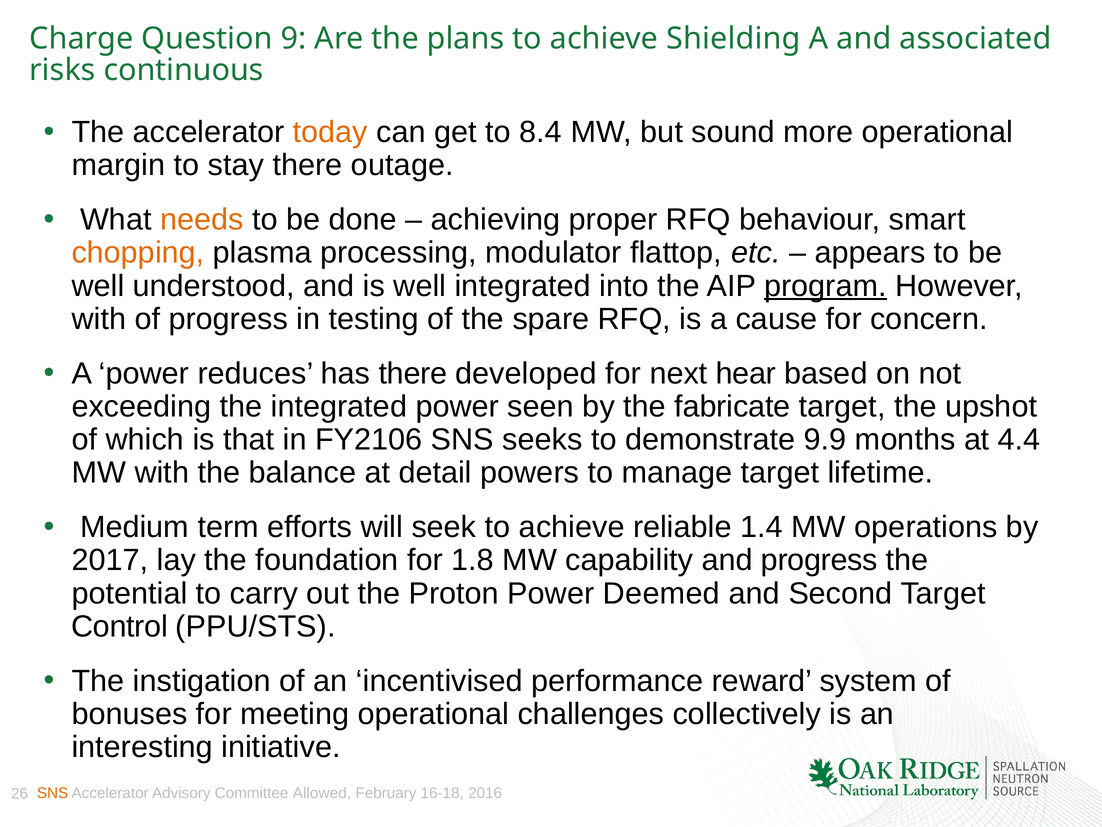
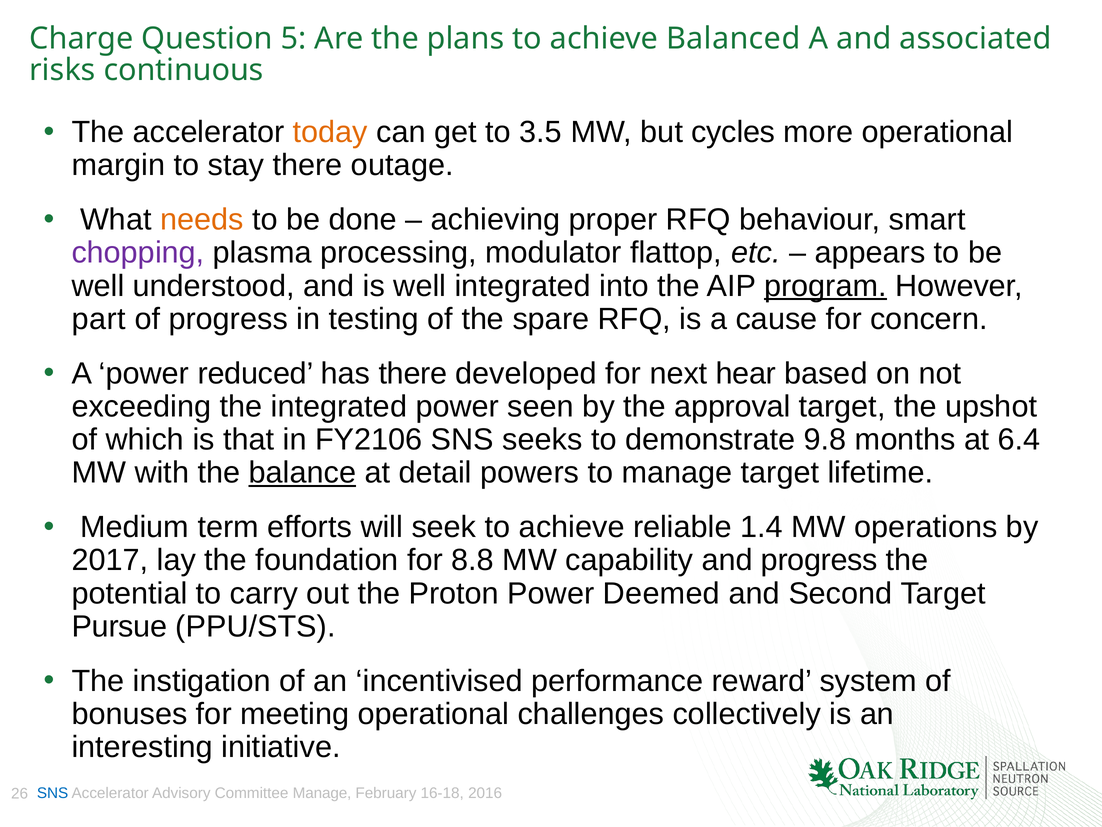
9: 9 -> 5 (294, 39)
Shielding: Shielding -> Balanced (733, 39)
8.4: 8.4 -> 3.5 (541, 132)
sound: sound -> cycles (733, 132)
chopping colour: orange -> purple (138, 253)
with: with -> part (99, 319)
reduces: reduces -> reduced (256, 373)
fabricate: fabricate -> approval (732, 406)
9.9: 9.9 -> 9.8 (825, 439)
4.4: 4.4 -> 6.4 (1019, 439)
balance underline: none -> present (302, 472)
1.8: 1.8 -> 8.8 (473, 560)
Control: Control -> Pursue (119, 626)
SNS colour: orange -> blue (53, 793)
Allowed: Allowed -> Manage (322, 793)
